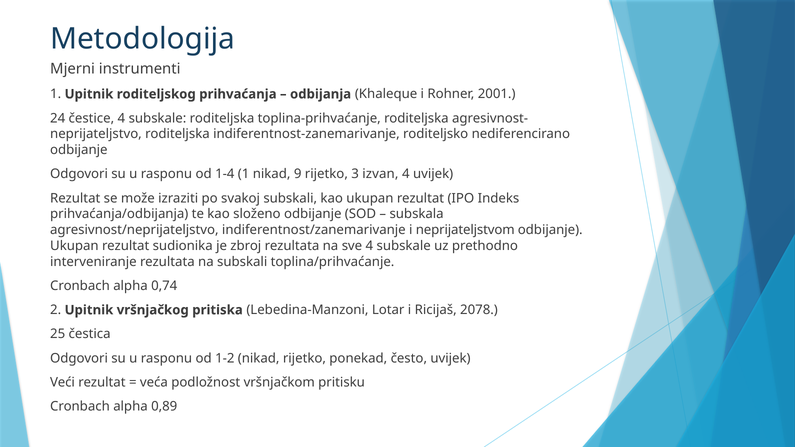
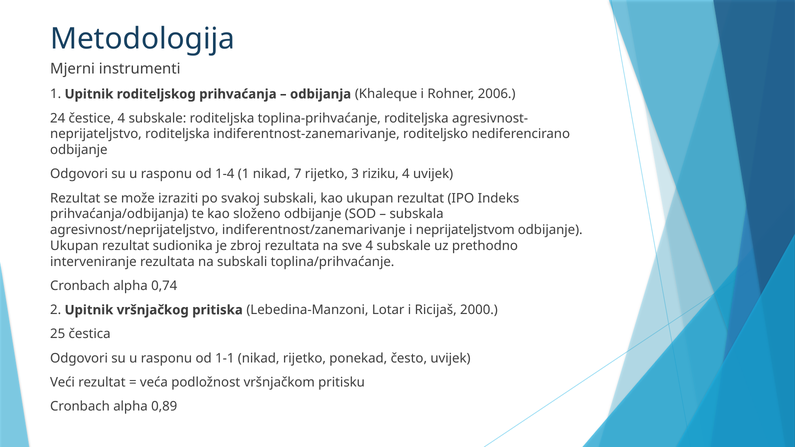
2001: 2001 -> 2006 (497, 94)
9: 9 -> 7 (298, 174)
izvan: izvan -> riziku (380, 174)
2078: 2078 -> 2000 (479, 310)
1-2: 1-2 -> 1-1 (225, 358)
